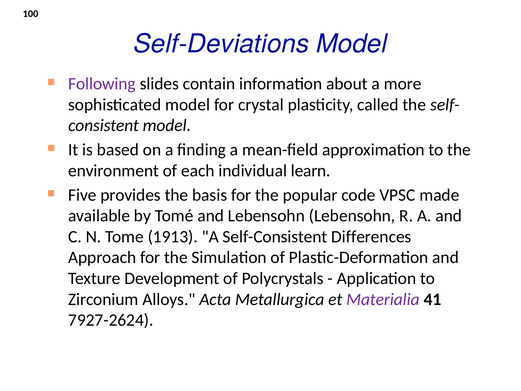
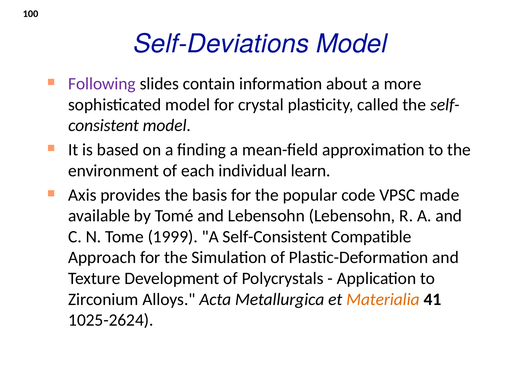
Five: Five -> Axis (82, 195)
1913: 1913 -> 1999 (173, 237)
Differences: Differences -> Compatible (371, 237)
Materialia colour: purple -> orange (383, 299)
7927-2624: 7927-2624 -> 1025-2624 (111, 320)
